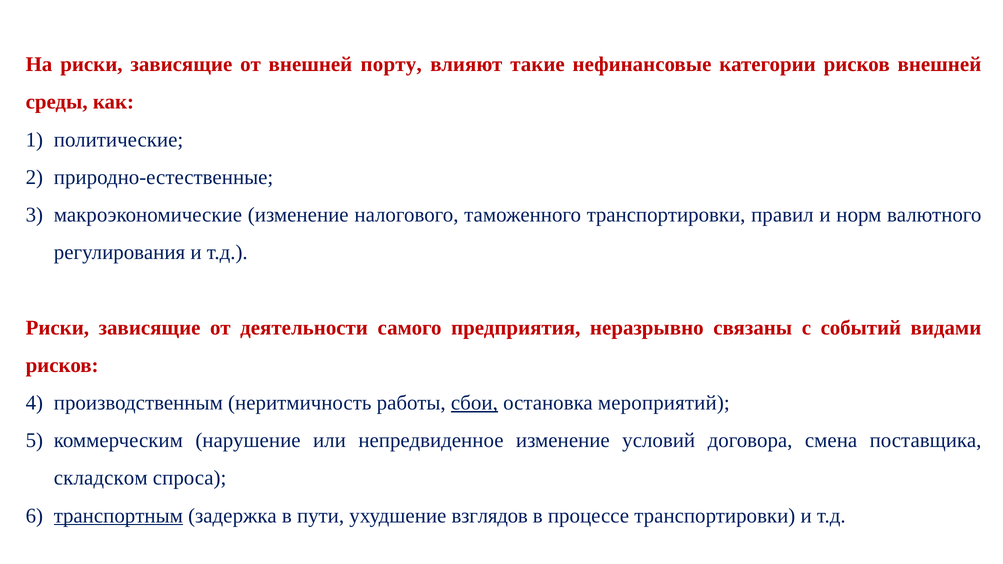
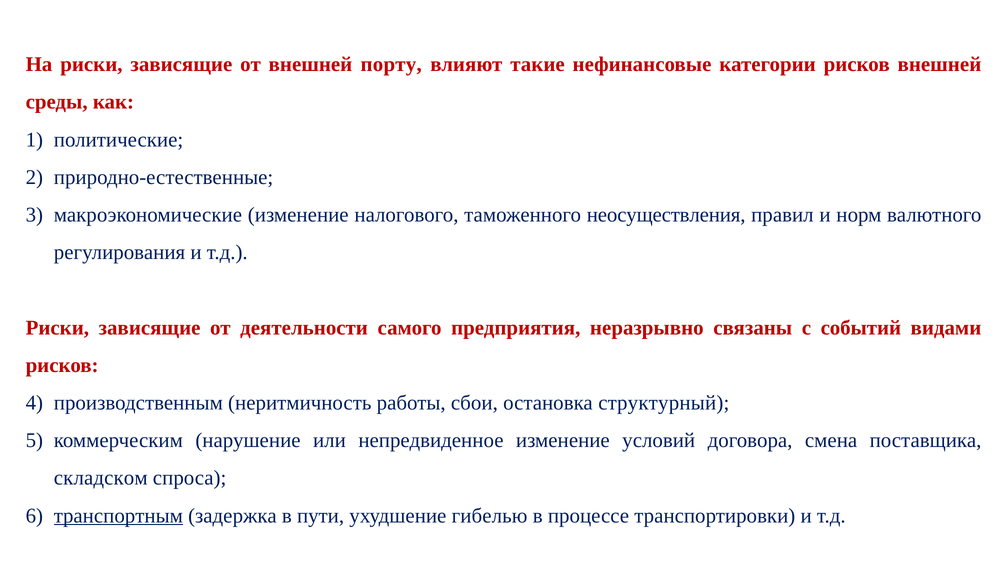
таможенного транспортировки: транспортировки -> неосуществления (666, 215)
сбои underline: present -> none (474, 403)
мероприятий: мероприятий -> структурный (664, 403)
взглядов: взглядов -> гибелью (490, 516)
